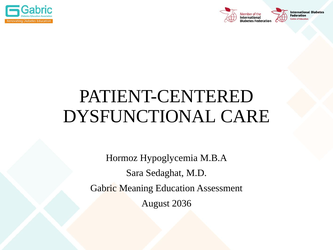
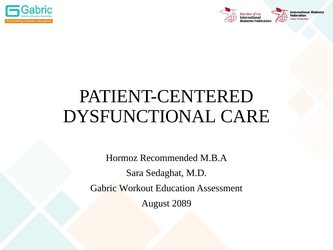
Hypoglycemia: Hypoglycemia -> Recommended (169, 158)
Meaning: Meaning -> Workout (136, 188)
2036: 2036 -> 2089 (182, 203)
